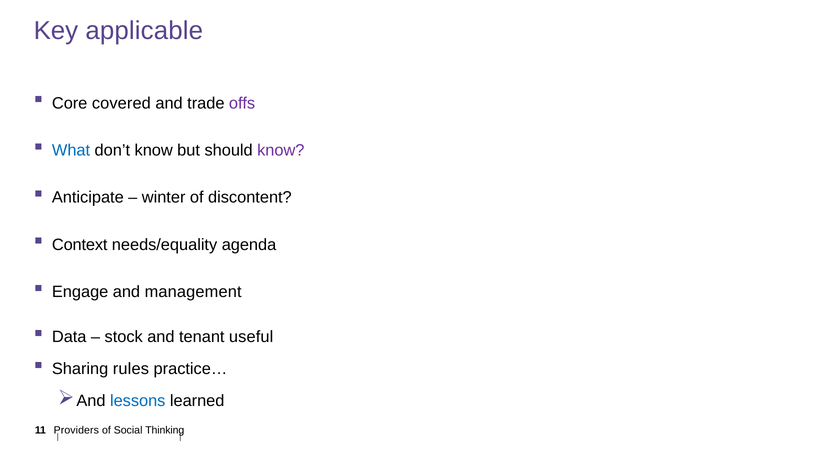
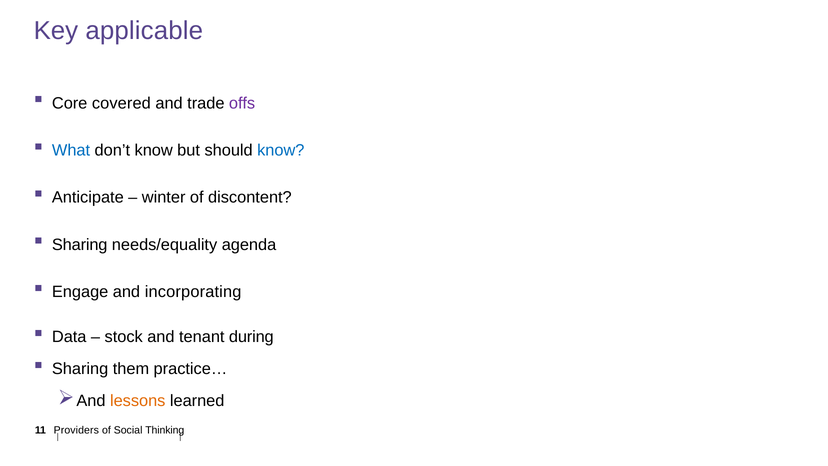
know colour: purple -> blue (281, 150)
Context: Context -> Sharing (80, 245)
management: management -> incorporating (193, 292)
useful: useful -> during (251, 337)
rules: rules -> them (131, 369)
lessons colour: blue -> orange (138, 401)
